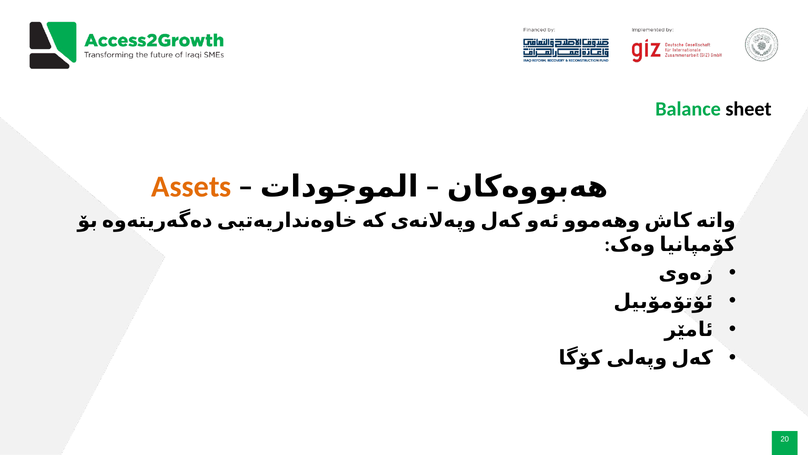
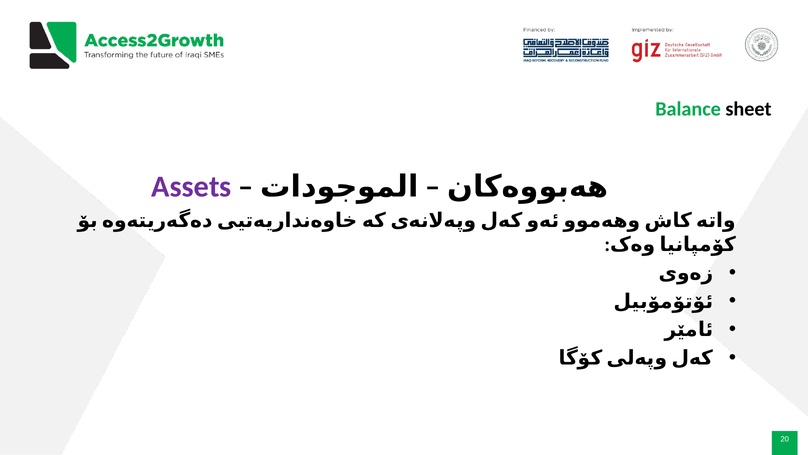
Assets colour: orange -> purple (191, 187)
